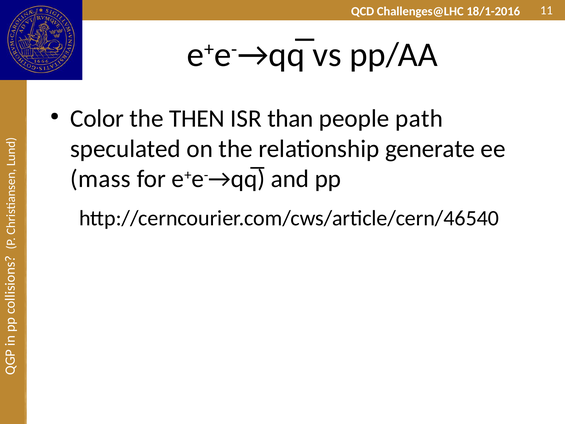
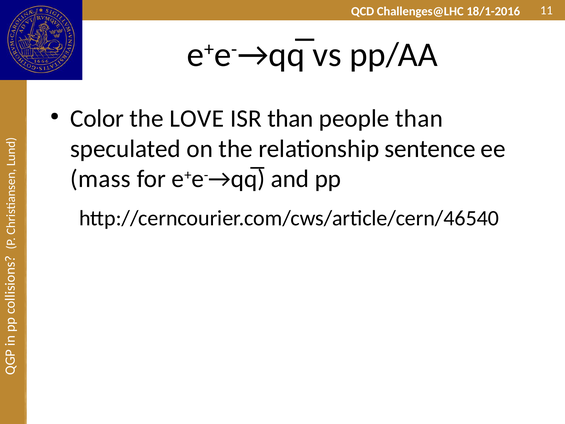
THEN: THEN -> LOVE (197, 119)
people path: path -> than (419, 119)
generate: generate -> sentence (430, 149)
